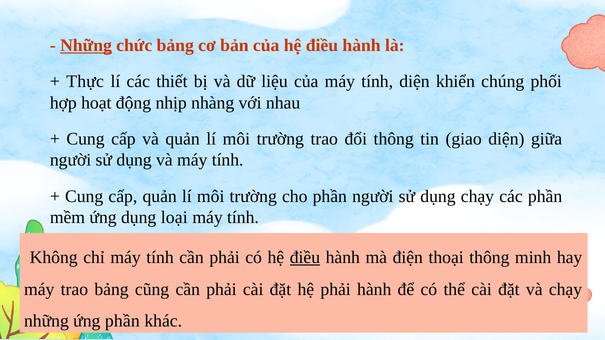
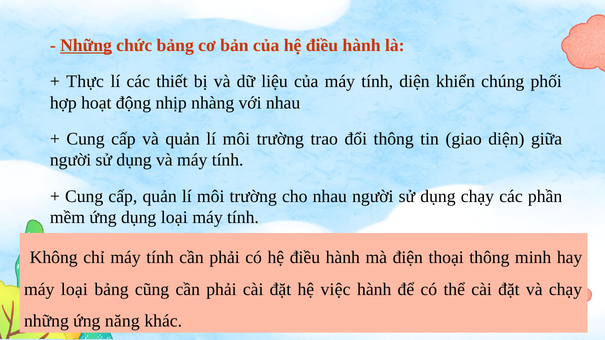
cho phần: phần -> nhau (330, 197)
điều underline: present -> none (305, 258)
máy trao: trao -> loại (74, 290)
hệ phải: phải -> việc (336, 290)
ứng phần: phần -> năng (122, 321)
